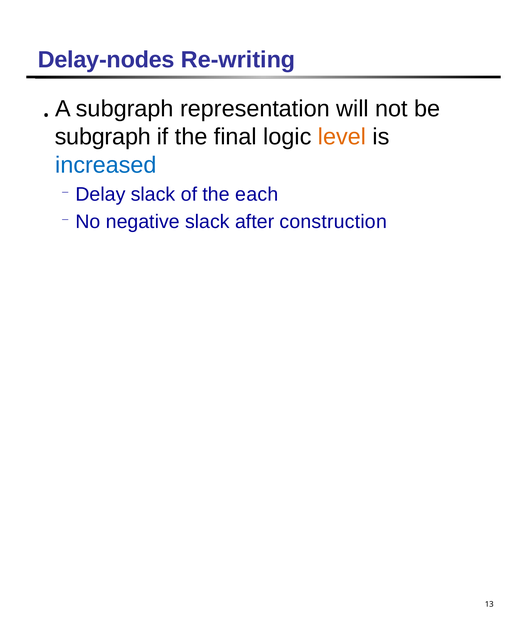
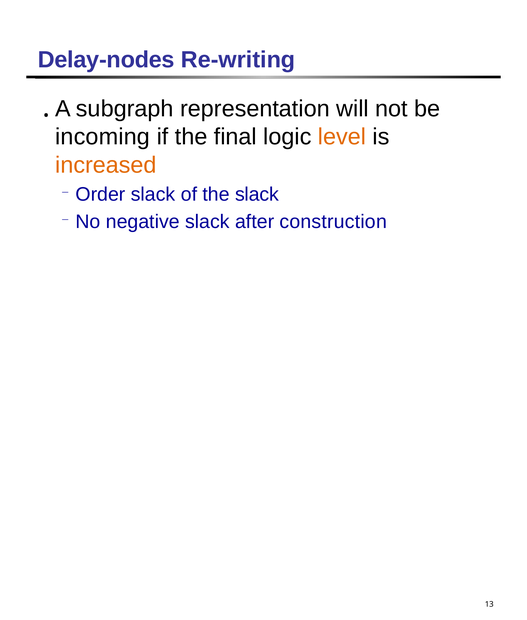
subgraph: subgraph -> incoming (103, 137)
increased colour: blue -> orange (106, 165)
Delay: Delay -> Order (100, 194)
the each: each -> slack (257, 194)
